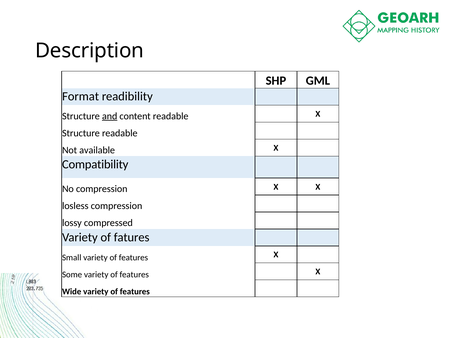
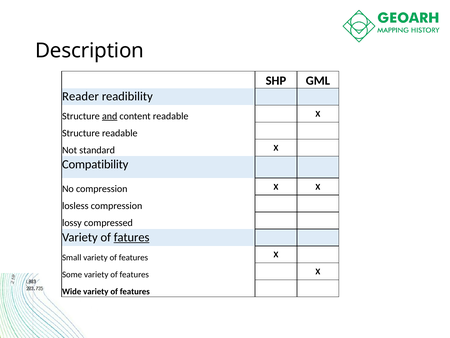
Format: Format -> Reader (81, 96)
available: available -> standard (97, 150)
fatures underline: none -> present (132, 237)
